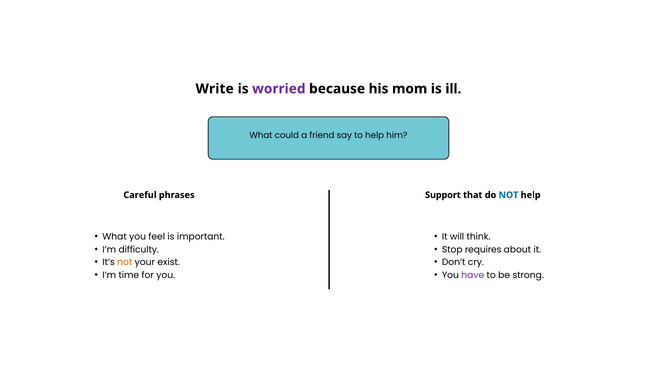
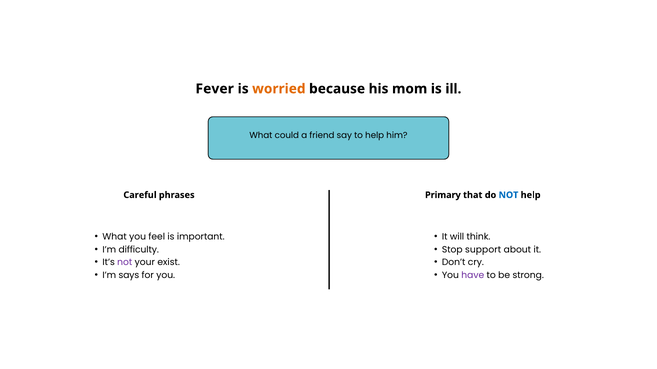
Write: Write -> Fever (215, 89)
worried colour: purple -> orange (279, 89)
Support: Support -> Primary (443, 195)
requires: requires -> support (483, 250)
not colour: orange -> purple (125, 263)
time: time -> says (129, 276)
